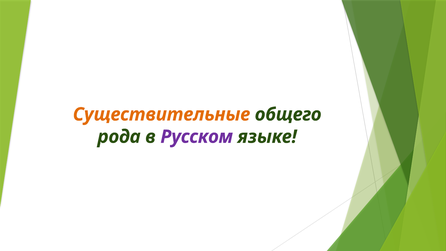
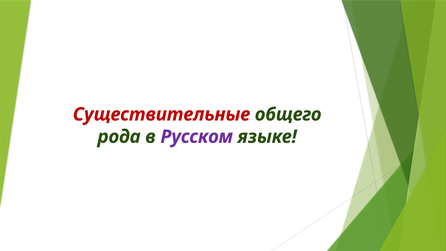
Существительные colour: orange -> red (161, 114)
